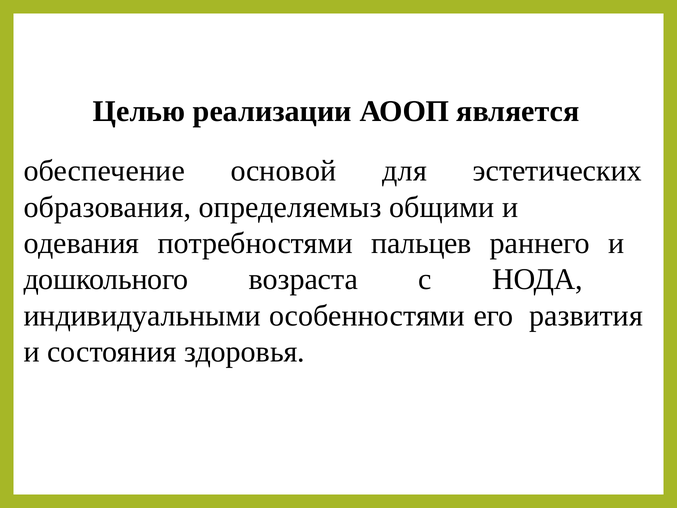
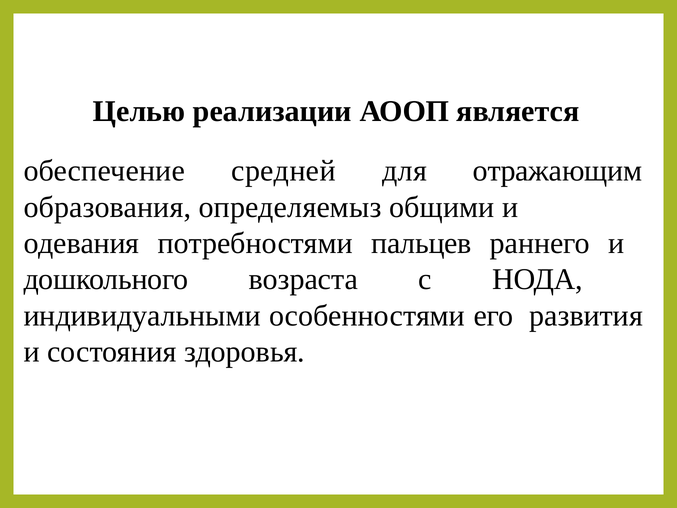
основой: основой -> средней (284, 171)
эстетических: эстетических -> отражающим (557, 171)
